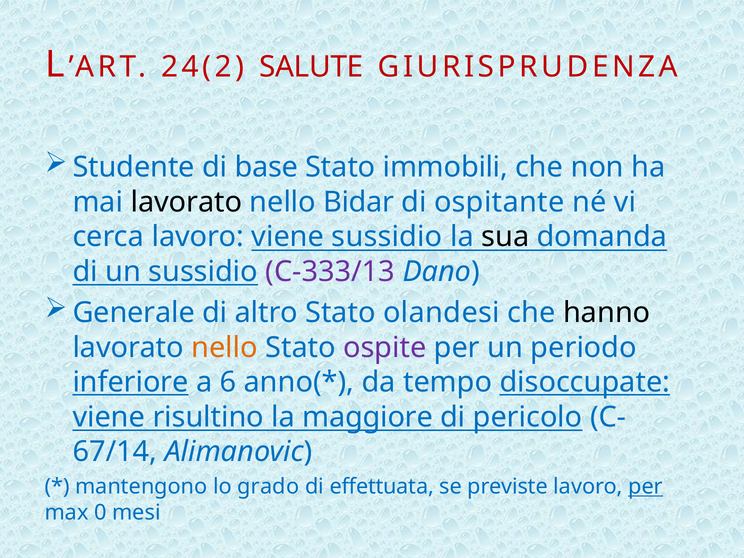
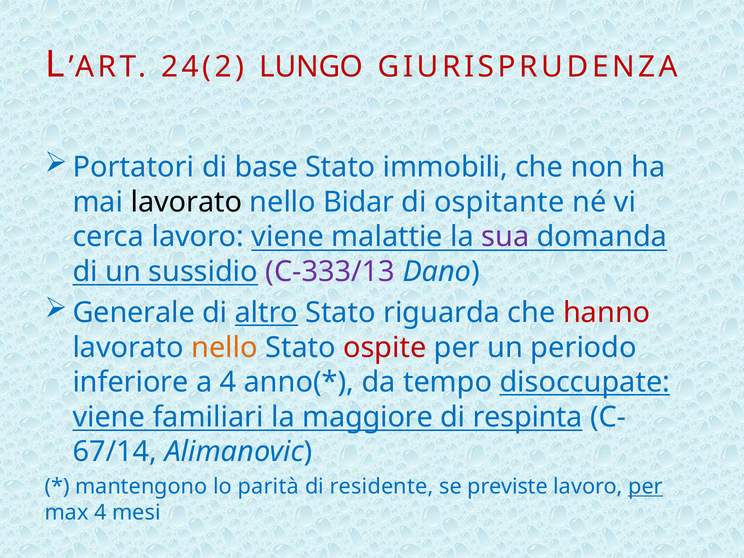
SALUTE: SALUTE -> LUNGO (311, 67)
Studente: Studente -> Portatori (134, 167)
viene sussidio: sussidio -> malattie (387, 237)
sua colour: black -> purple (505, 237)
altro underline: none -> present (266, 313)
olandesi: olandesi -> riguarda (442, 313)
hanno colour: black -> red (607, 313)
ospite colour: purple -> red (385, 348)
inferiore underline: present -> none (131, 382)
a 6: 6 -> 4 (228, 382)
risultino: risultino -> familiari (208, 417)
pericolo: pericolo -> respinta (528, 417)
grado: grado -> parità (268, 487)
effettuata: effettuata -> residente (381, 487)
max 0: 0 -> 4 (100, 513)
